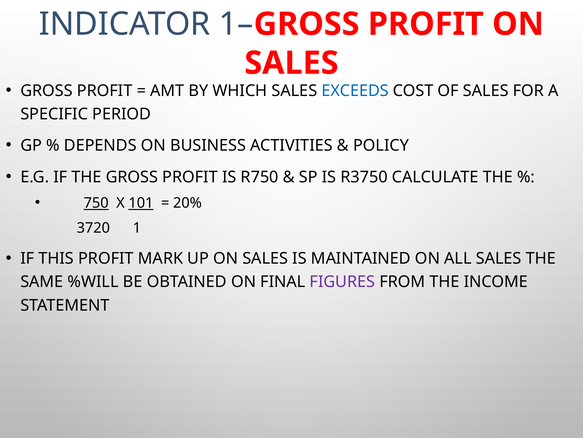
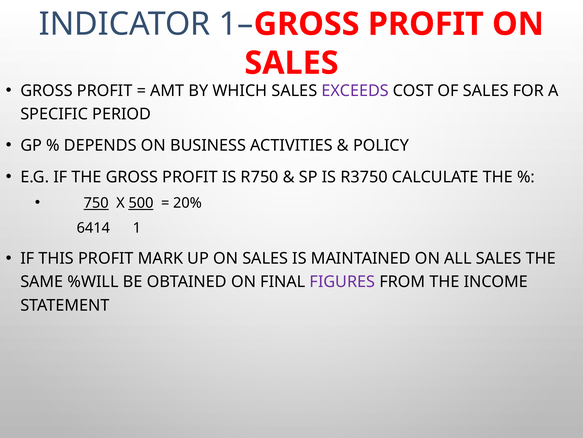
EXCEEDS colour: blue -> purple (355, 91)
101: 101 -> 500 (141, 203)
3720: 3720 -> 6414 (93, 228)
